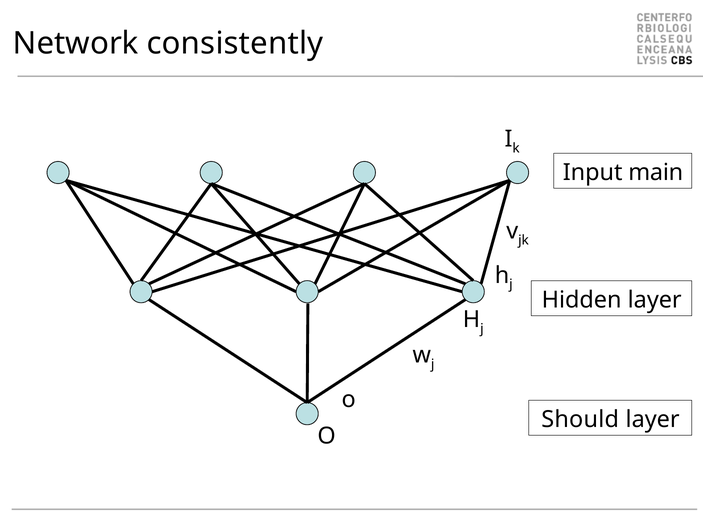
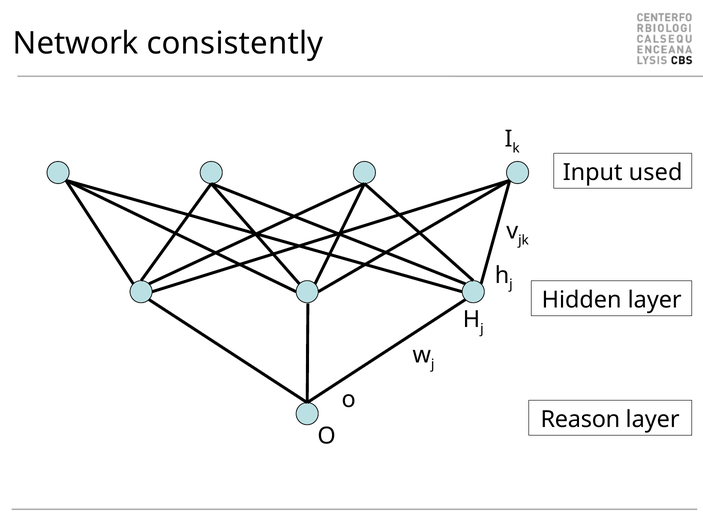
main: main -> used (656, 172)
Should: Should -> Reason (580, 419)
